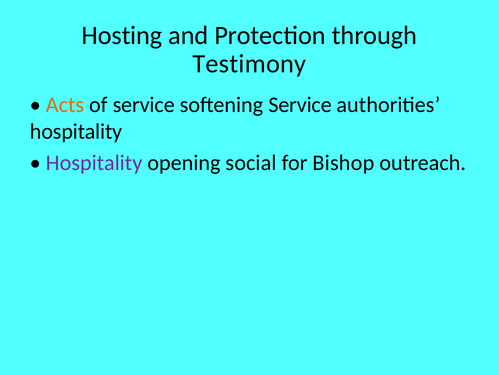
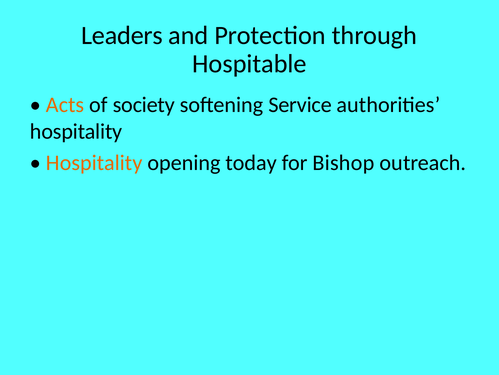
Hosting: Hosting -> Leaders (122, 35)
Testimony: Testimony -> Hospitable (249, 64)
of service: service -> society (144, 105)
Hospitality colour: purple -> orange (94, 162)
social: social -> today (251, 162)
